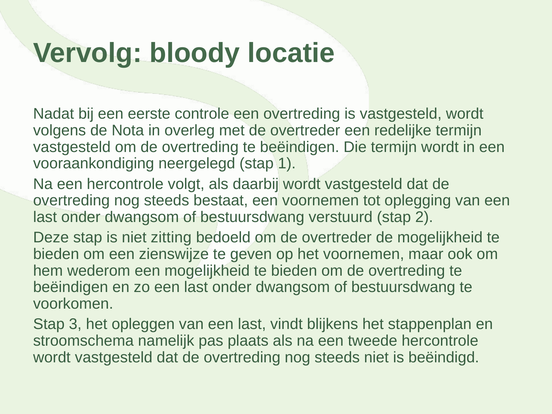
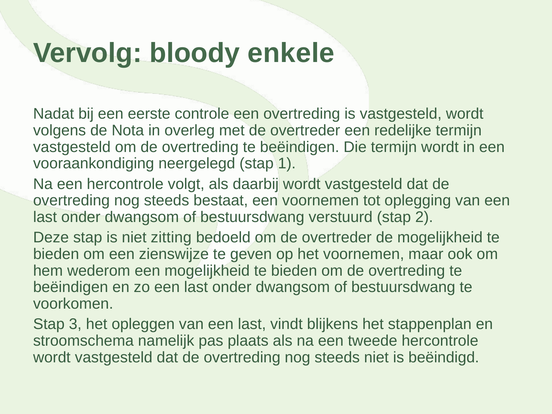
locatie: locatie -> enkele (291, 53)
